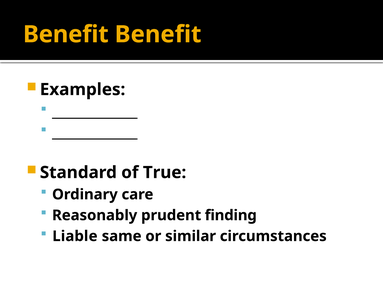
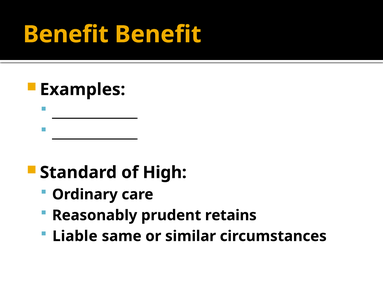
True: True -> High (165, 173)
finding: finding -> retains (231, 215)
